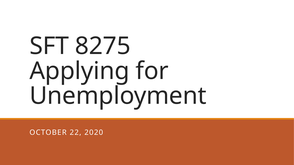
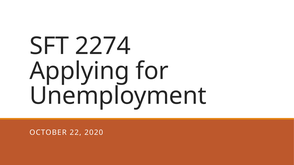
8275: 8275 -> 2274 (103, 46)
